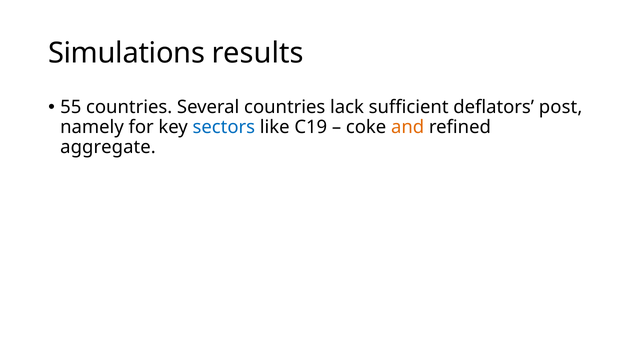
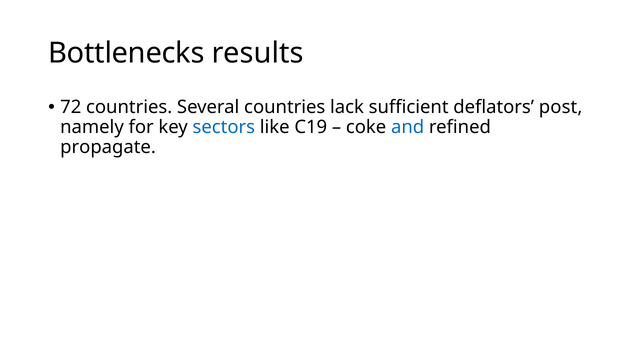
Simulations: Simulations -> Bottlenecks (126, 53)
55: 55 -> 72 (71, 107)
and colour: orange -> blue (408, 127)
aggregate: aggregate -> propagate (108, 147)
